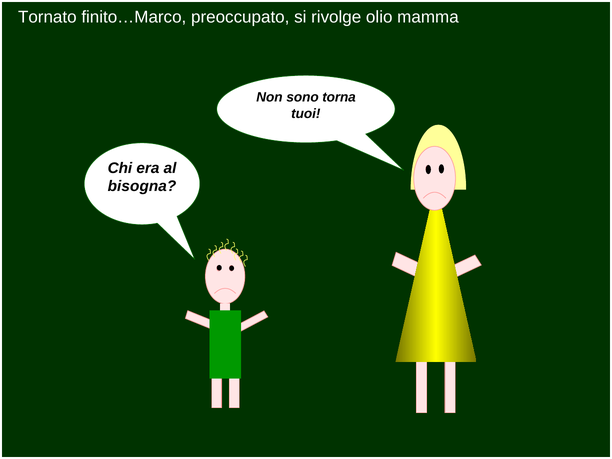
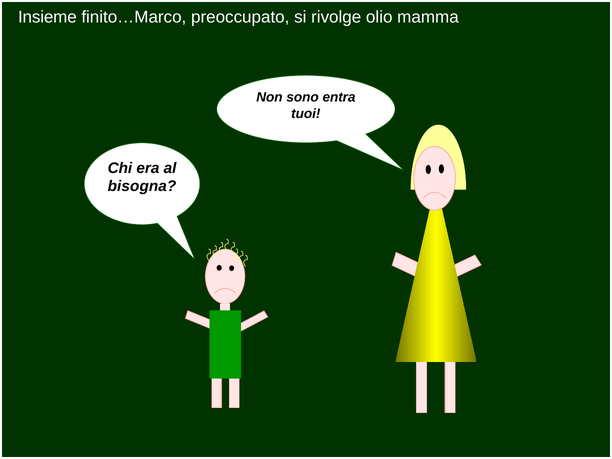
Tornato: Tornato -> Insieme (47, 17)
torna: torna -> entra (339, 97)
